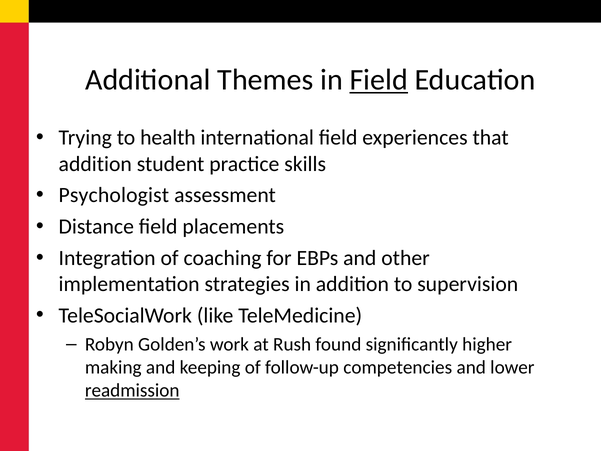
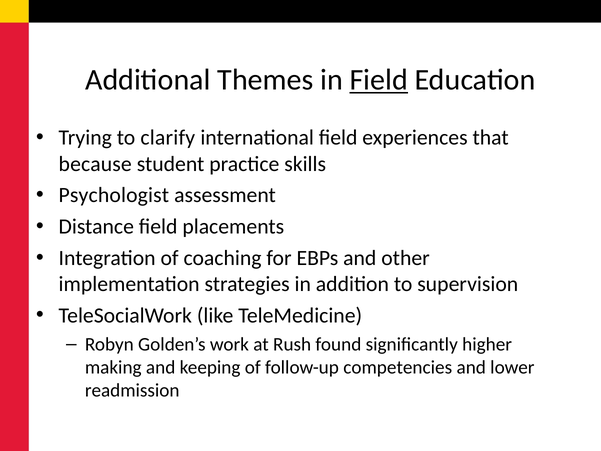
health: health -> clarify (168, 138)
addition: addition -> because (95, 164)
readmission underline: present -> none (132, 390)
